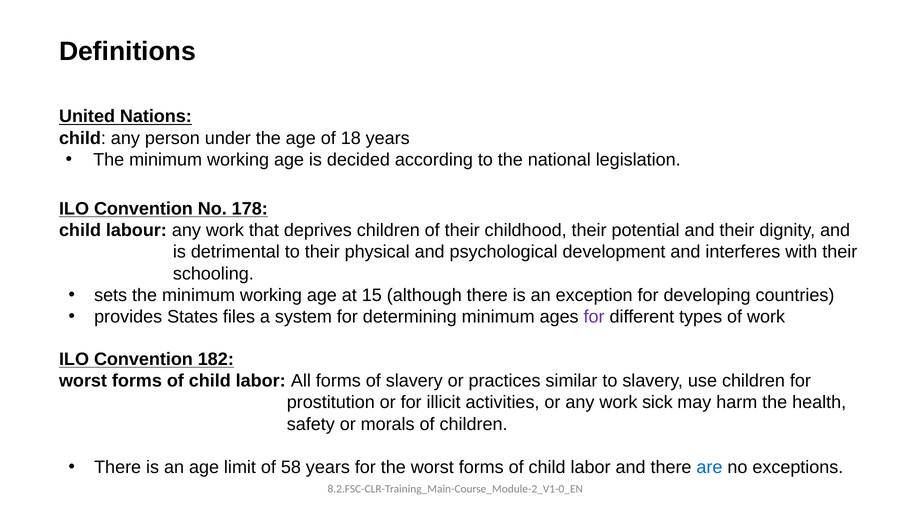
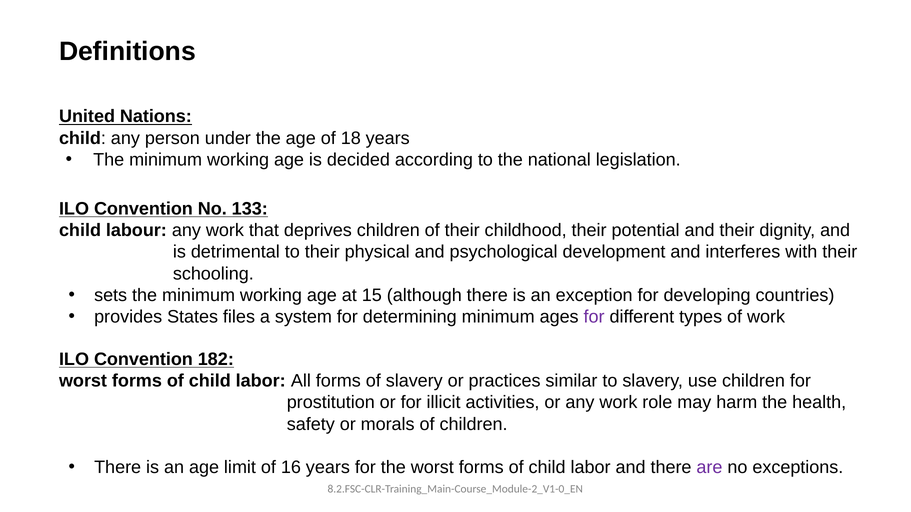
178: 178 -> 133 (250, 209)
sick: sick -> role (657, 403)
58: 58 -> 16 (291, 468)
are colour: blue -> purple (709, 468)
